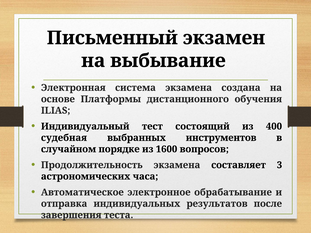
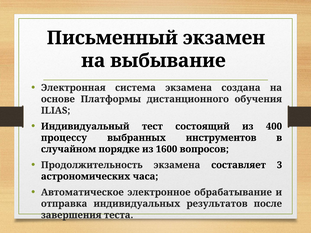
судебная: судебная -> процессу (64, 138)
